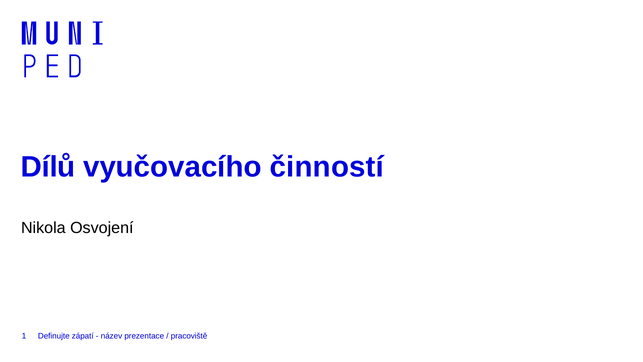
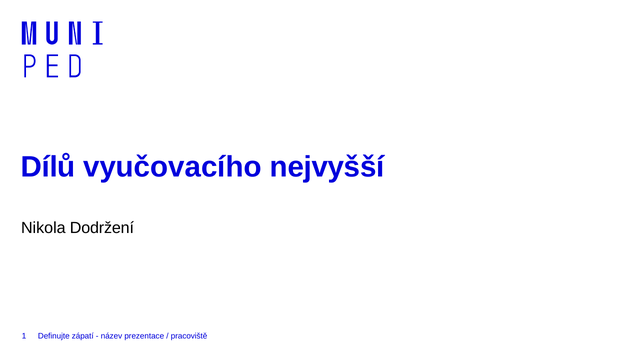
činností: činností -> nejvyšší (327, 167)
Osvojení: Osvojení -> Dodržení (102, 228)
